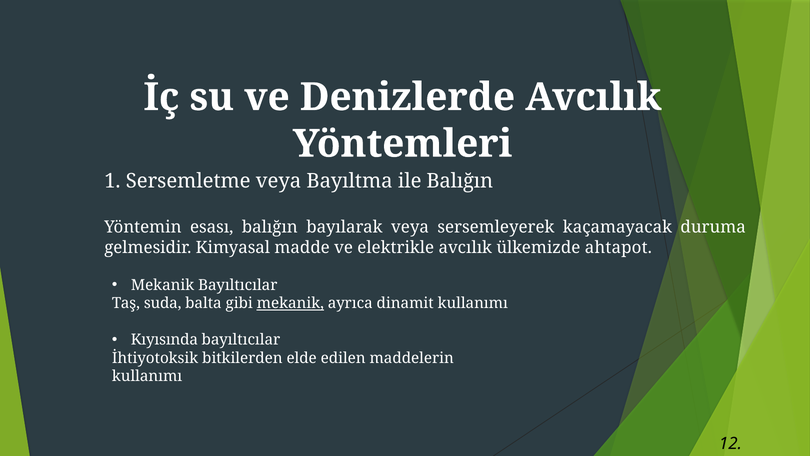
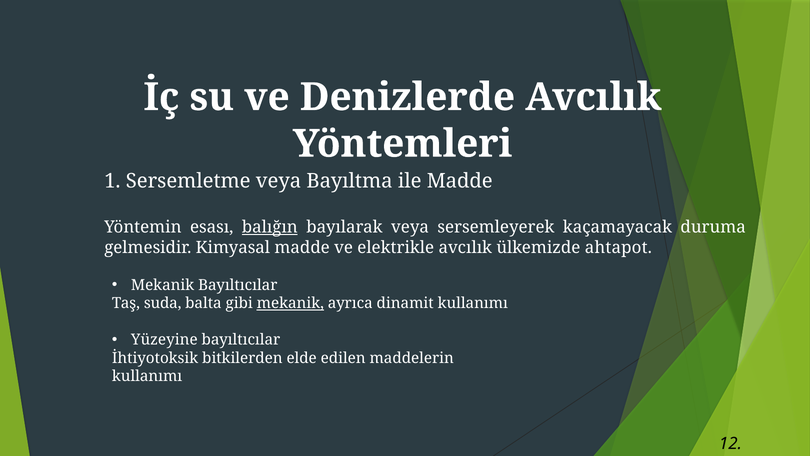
ile Balığın: Balığın -> Madde (460, 181)
balığın underline: none -> present (270, 227)
Kıyısında: Kıyısında -> Yüzeyine (164, 340)
